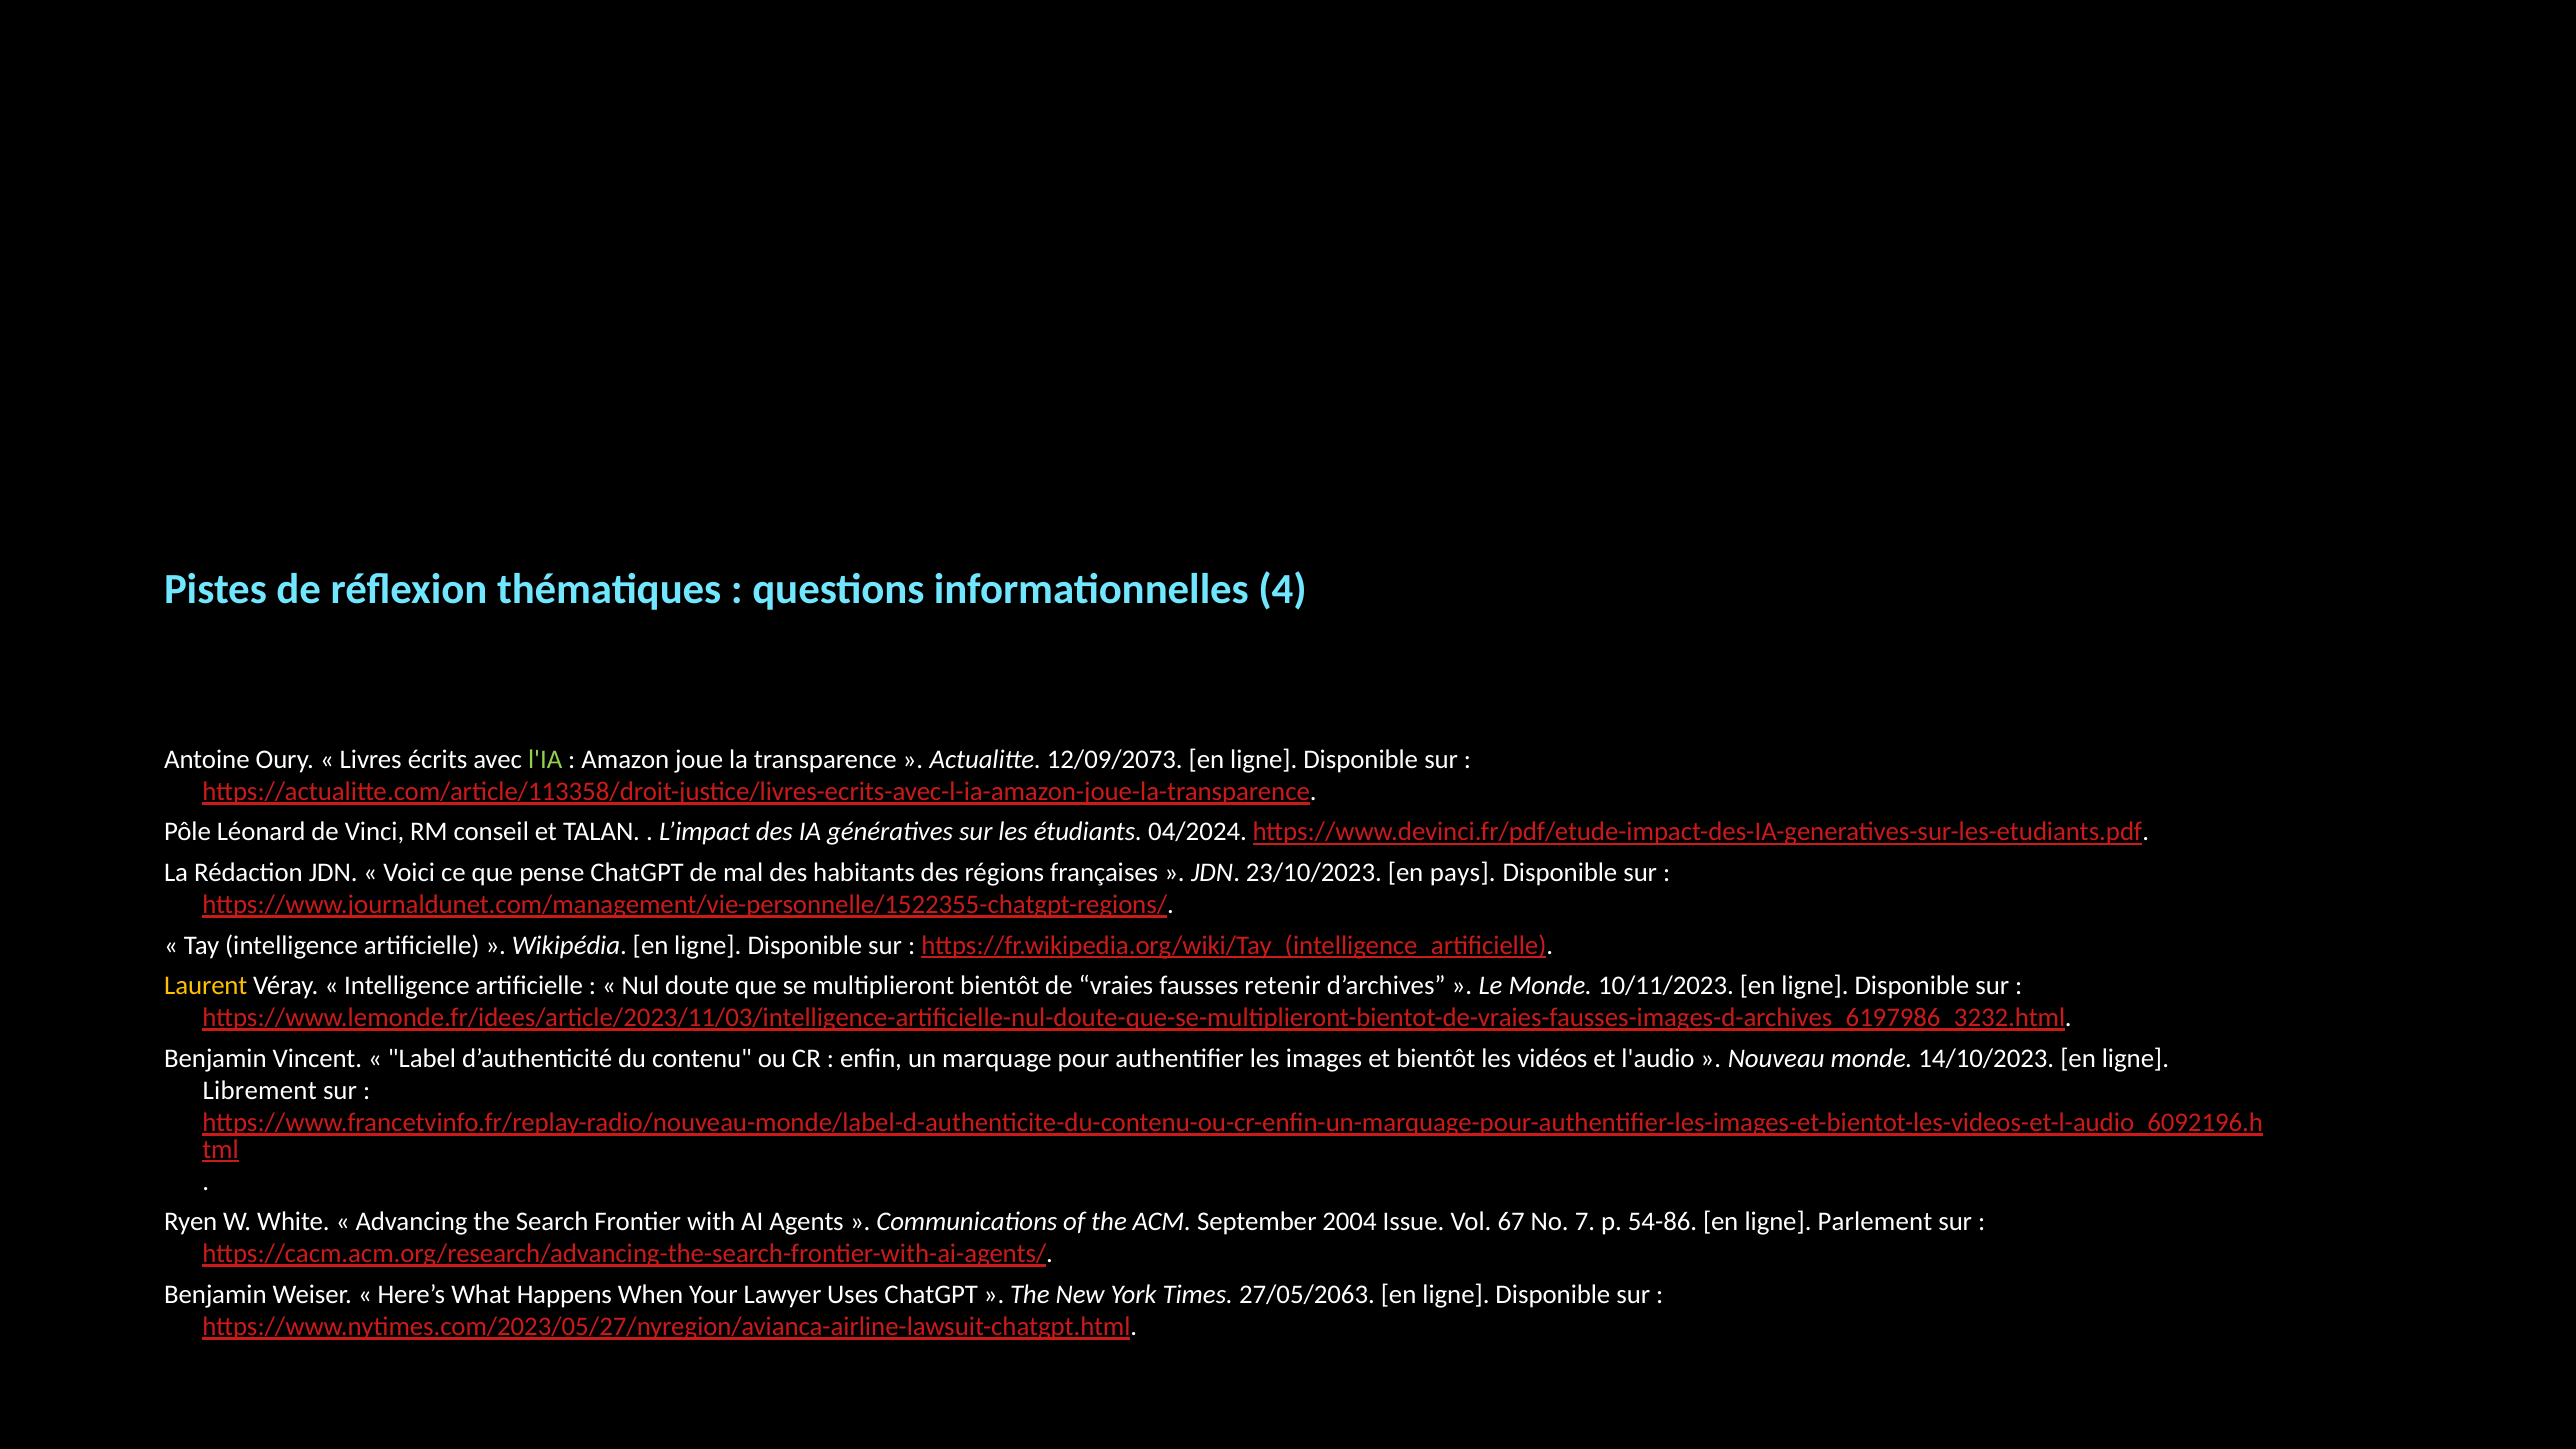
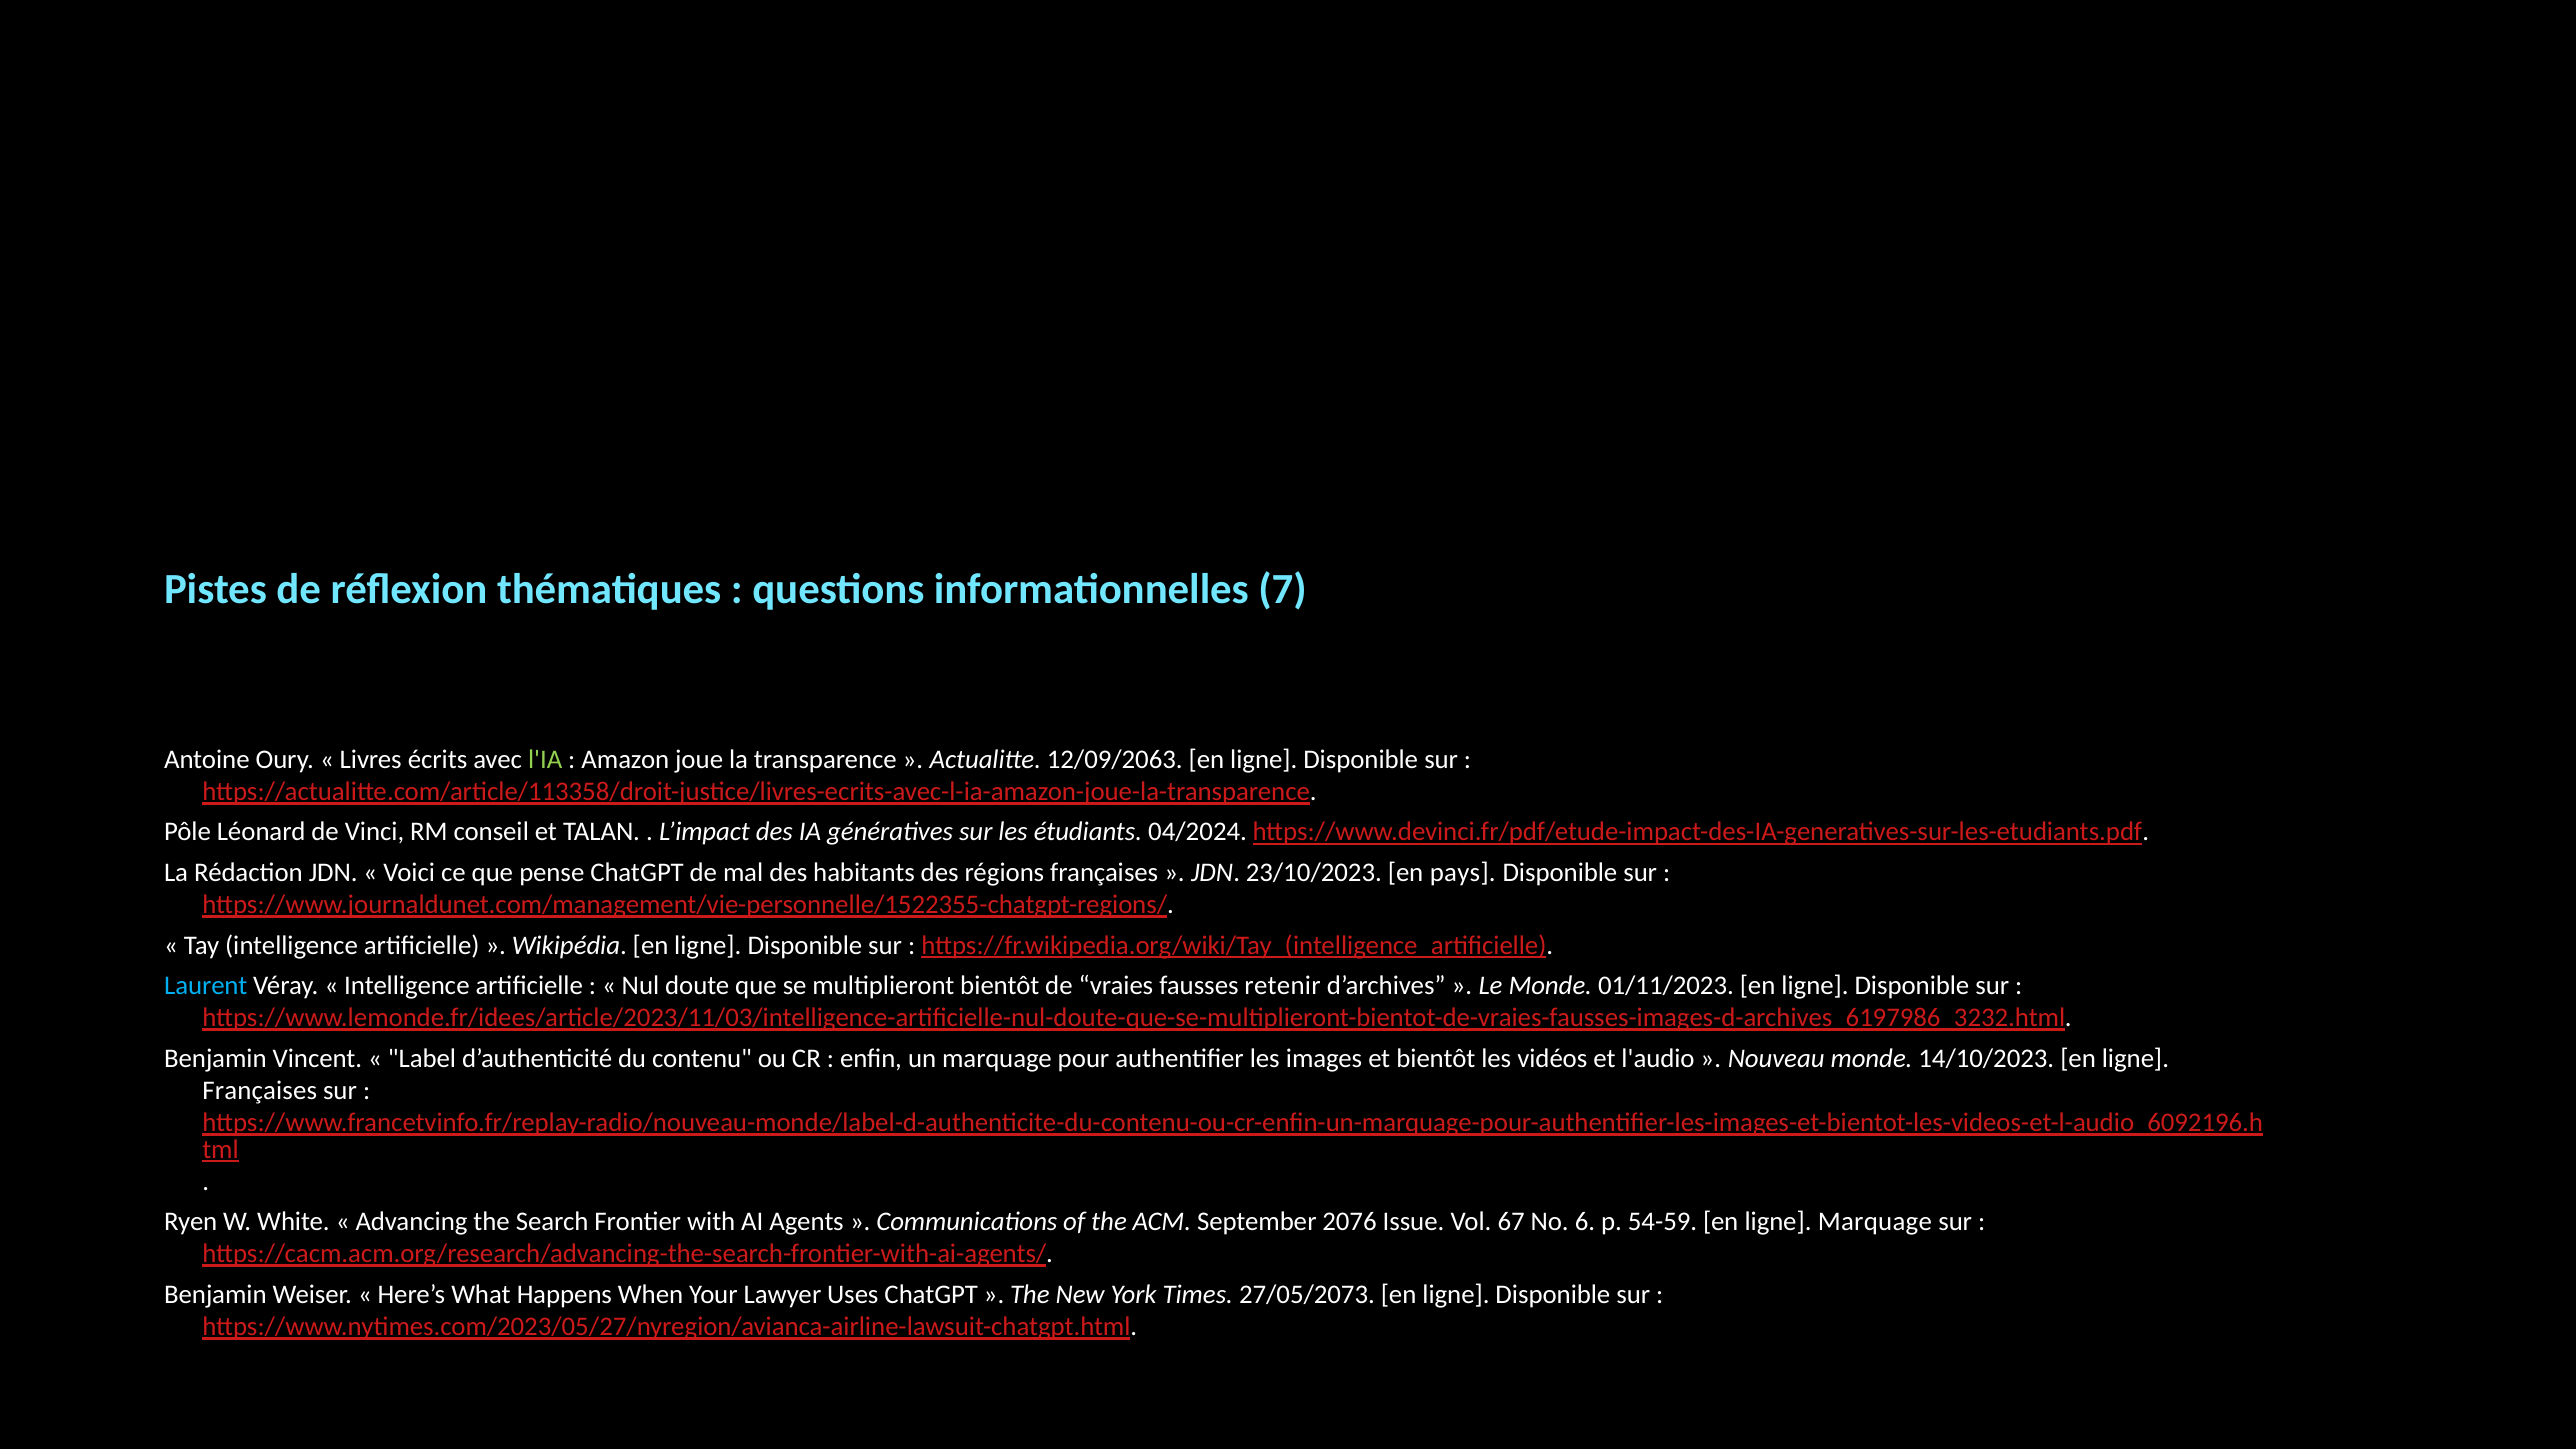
4: 4 -> 7 (1282, 589)
12/09/2073: 12/09/2073 -> 12/09/2063 (1115, 759)
Laurent colour: yellow -> light blue (206, 986)
10/11/2023: 10/11/2023 -> 01/11/2023 (1666, 986)
Librement: Librement -> Françaises (260, 1091)
2004: 2004 -> 2076 (1350, 1222)
7: 7 -> 6 (1585, 1222)
54-86: 54-86 -> 54-59 (1663, 1222)
ligne Parlement: Parlement -> Marquage (1875, 1222)
27/05/2063: 27/05/2063 -> 27/05/2073 (1307, 1295)
